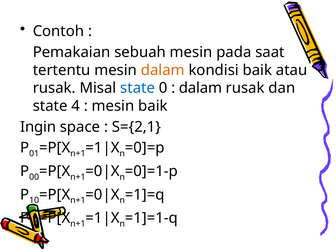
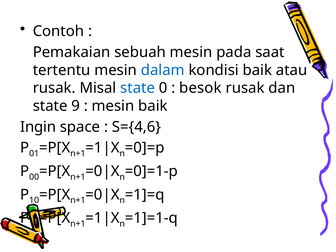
dalam colour: orange -> blue (163, 70)
dalam: dalam -> besok (200, 88)
4: 4 -> 9 (76, 106)
S={2,1: S={2,1 -> S={4,6 (136, 127)
